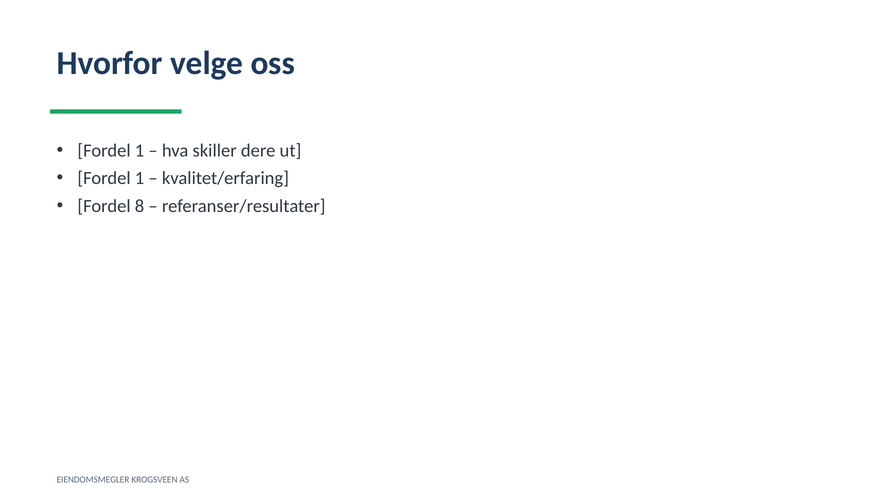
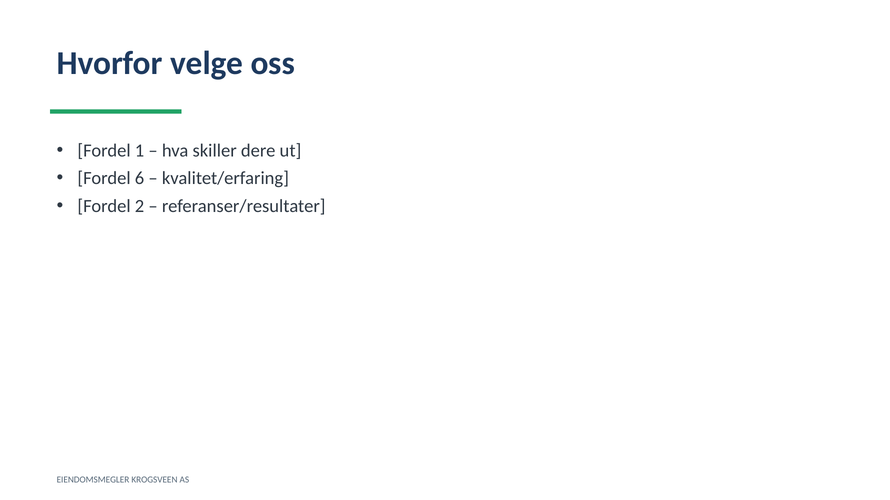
1: 1 -> 6 (140, 179)
8: 8 -> 2 (140, 206)
